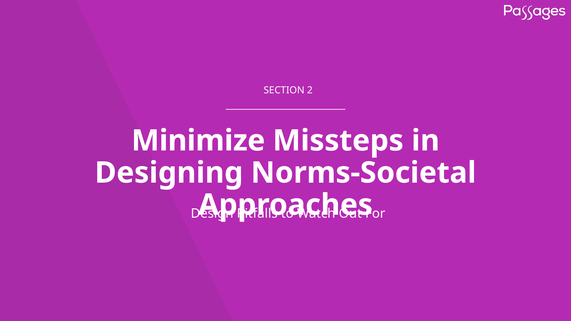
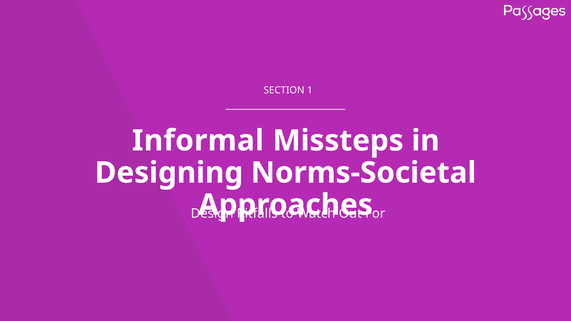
2: 2 -> 1 (310, 90)
Minimize: Minimize -> Informal (198, 141)
